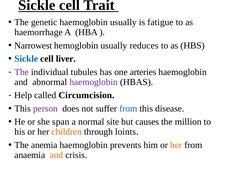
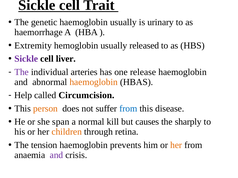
fatigue: fatigue -> urinary (161, 22)
Narrowest: Narrowest -> Extremity (33, 46)
reduces: reduces -> released (144, 46)
Sickle colour: blue -> purple (26, 59)
tubules: tubules -> arteries (84, 72)
arteries: arteries -> release (143, 72)
haemoglobin colour: purple -> orange (94, 82)
person colour: purple -> orange (45, 109)
site: site -> kill (113, 122)
million: million -> sharply (188, 122)
loints: loints -> retina (127, 132)
anemia: anemia -> tension (44, 145)
and colour: orange -> purple (56, 155)
